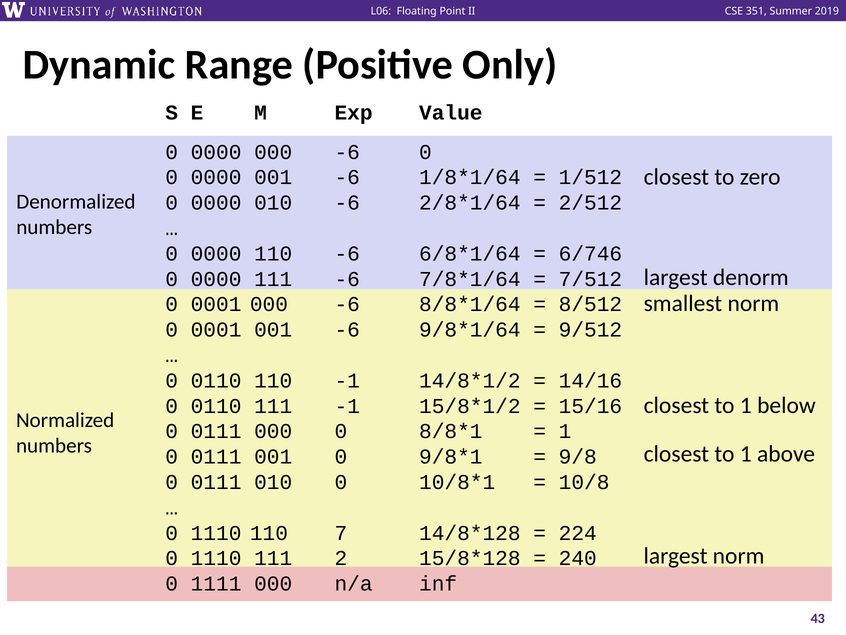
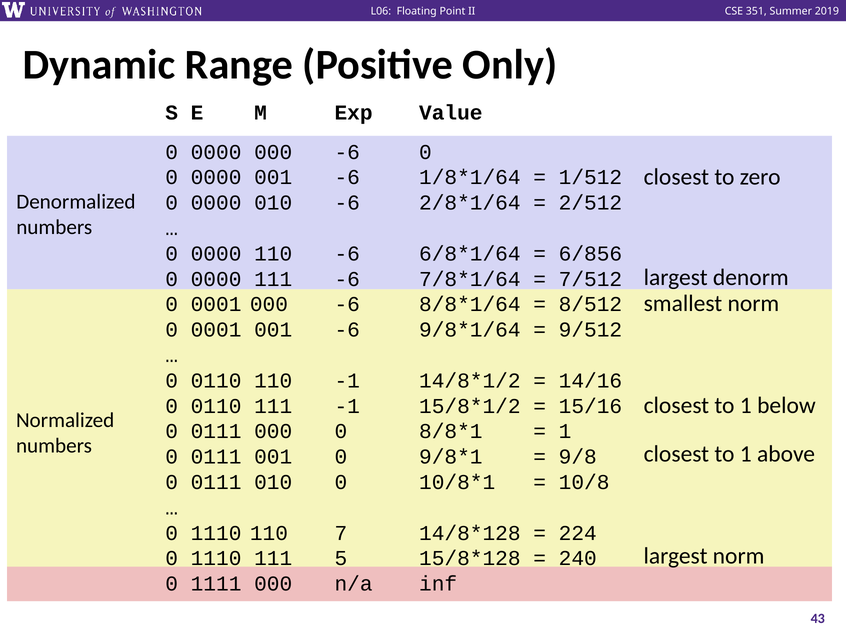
6/746: 6/746 -> 6/856 (590, 253)
2: 2 -> 5 (341, 558)
